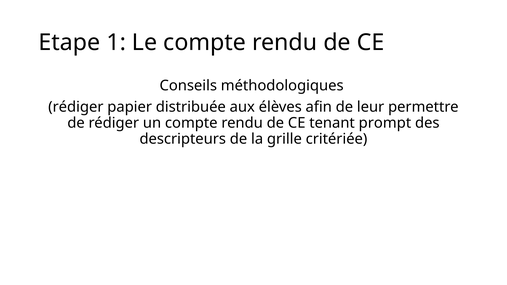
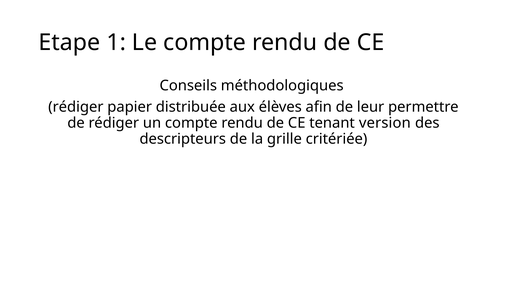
prompt: prompt -> version (385, 123)
